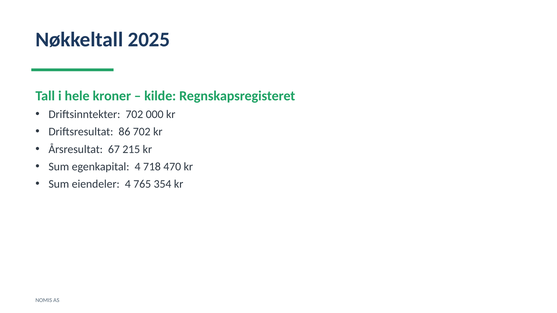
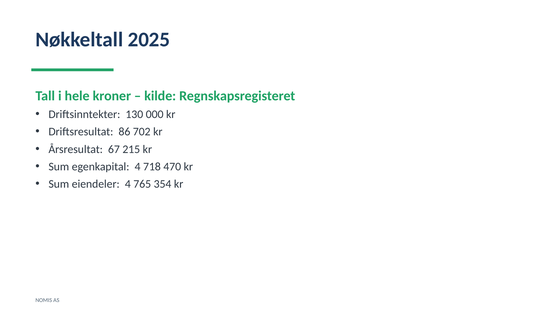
Driftsinntekter 702: 702 -> 130 (134, 115)
